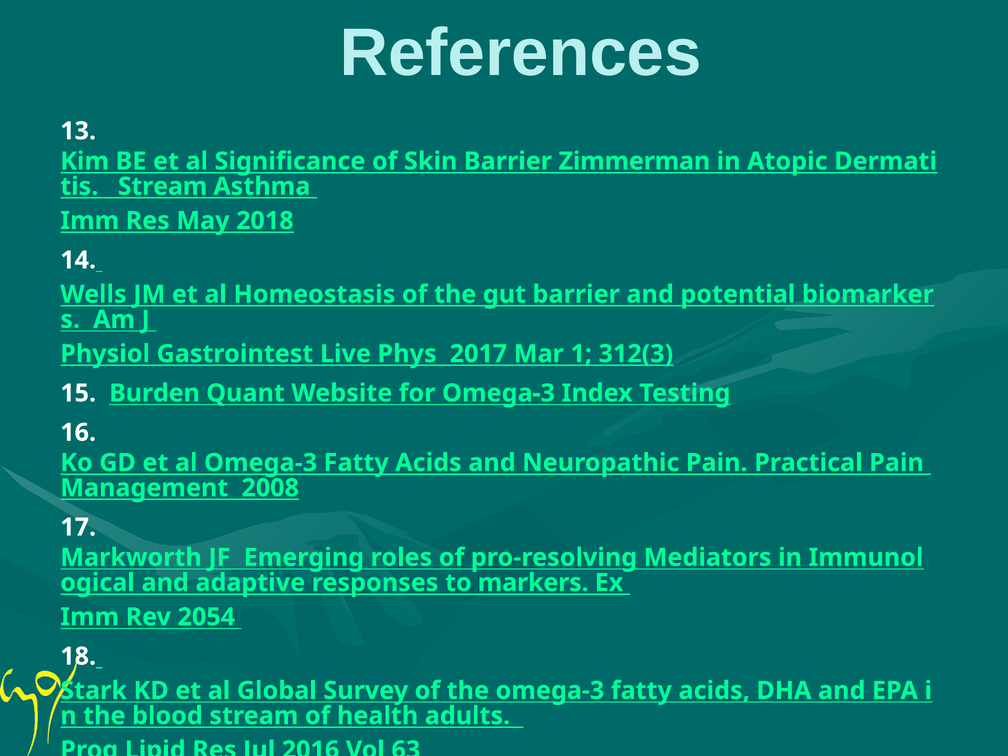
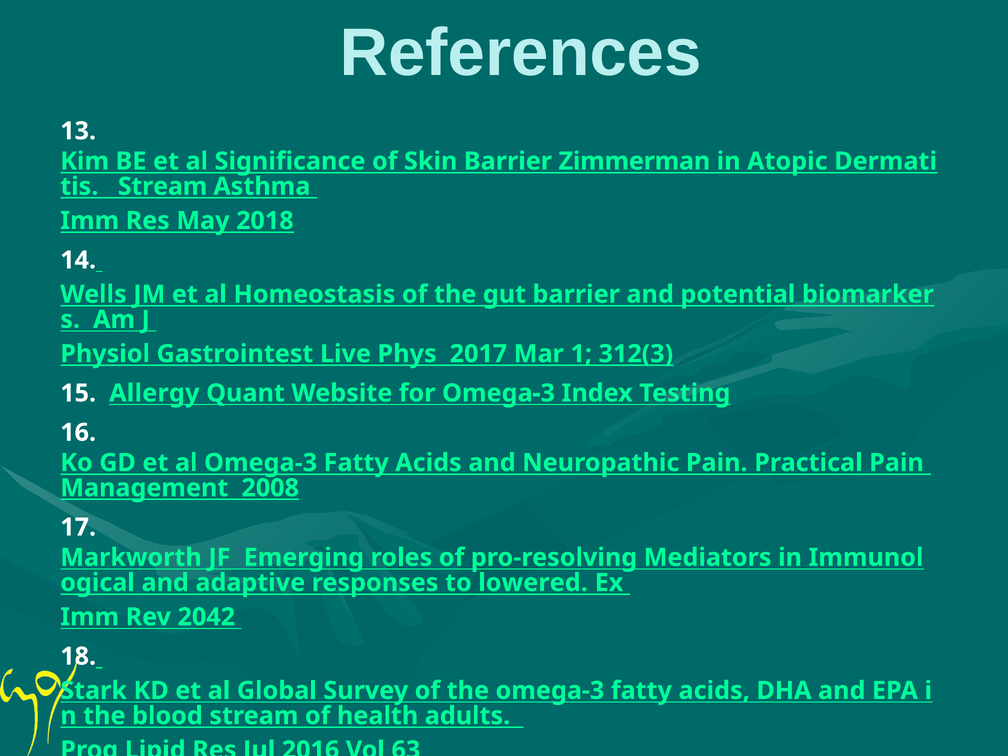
Burden: Burden -> Allergy (154, 393)
markers: markers -> lowered (533, 583)
2054: 2054 -> 2042 (206, 617)
